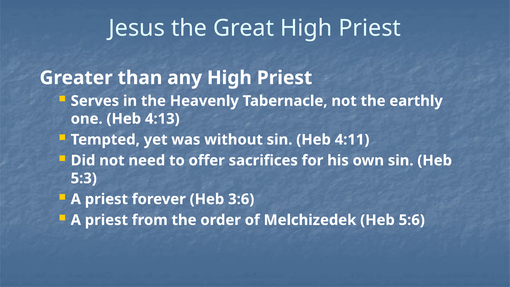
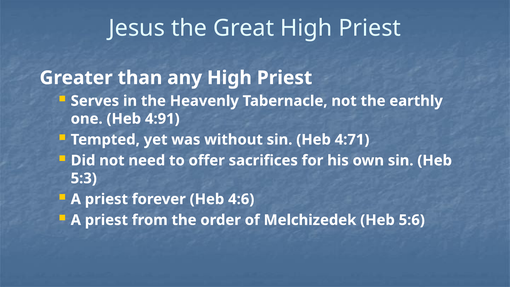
4:13: 4:13 -> 4:91 (162, 119)
4:11: 4:11 -> 4:71 (352, 140)
3:6: 3:6 -> 4:6 (241, 199)
